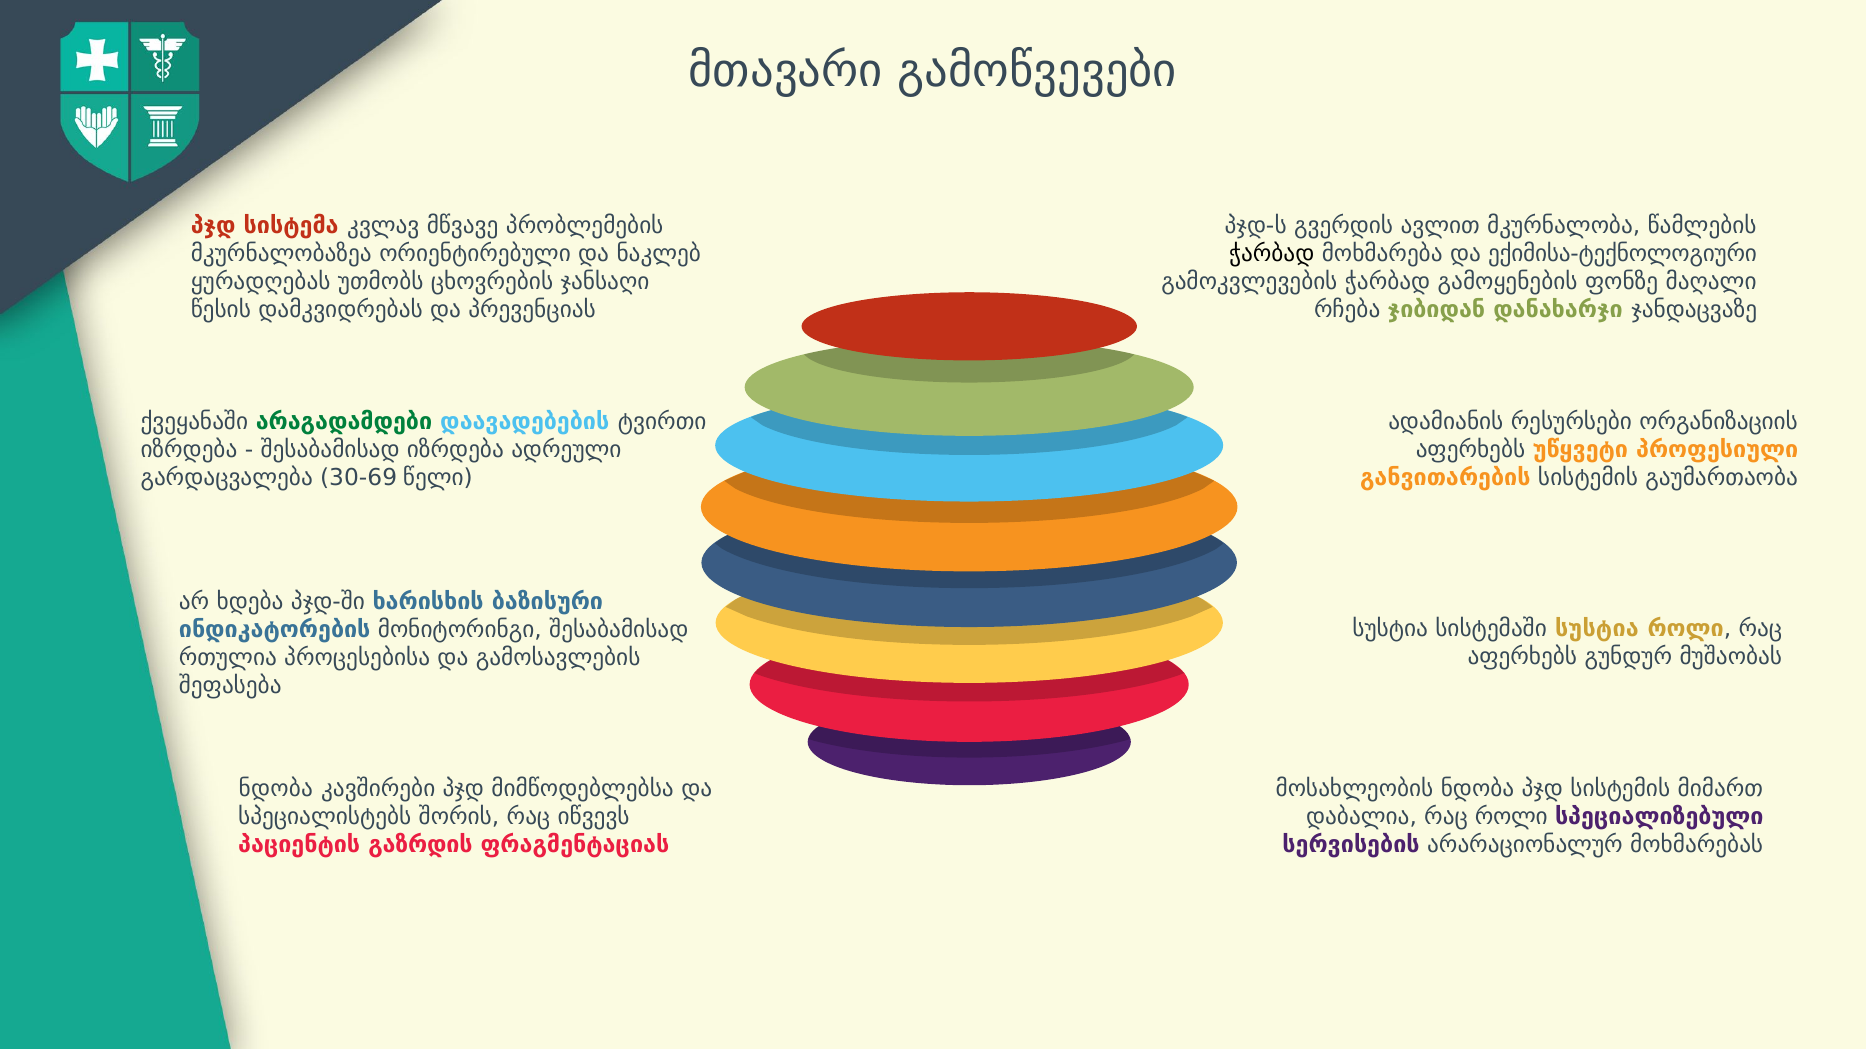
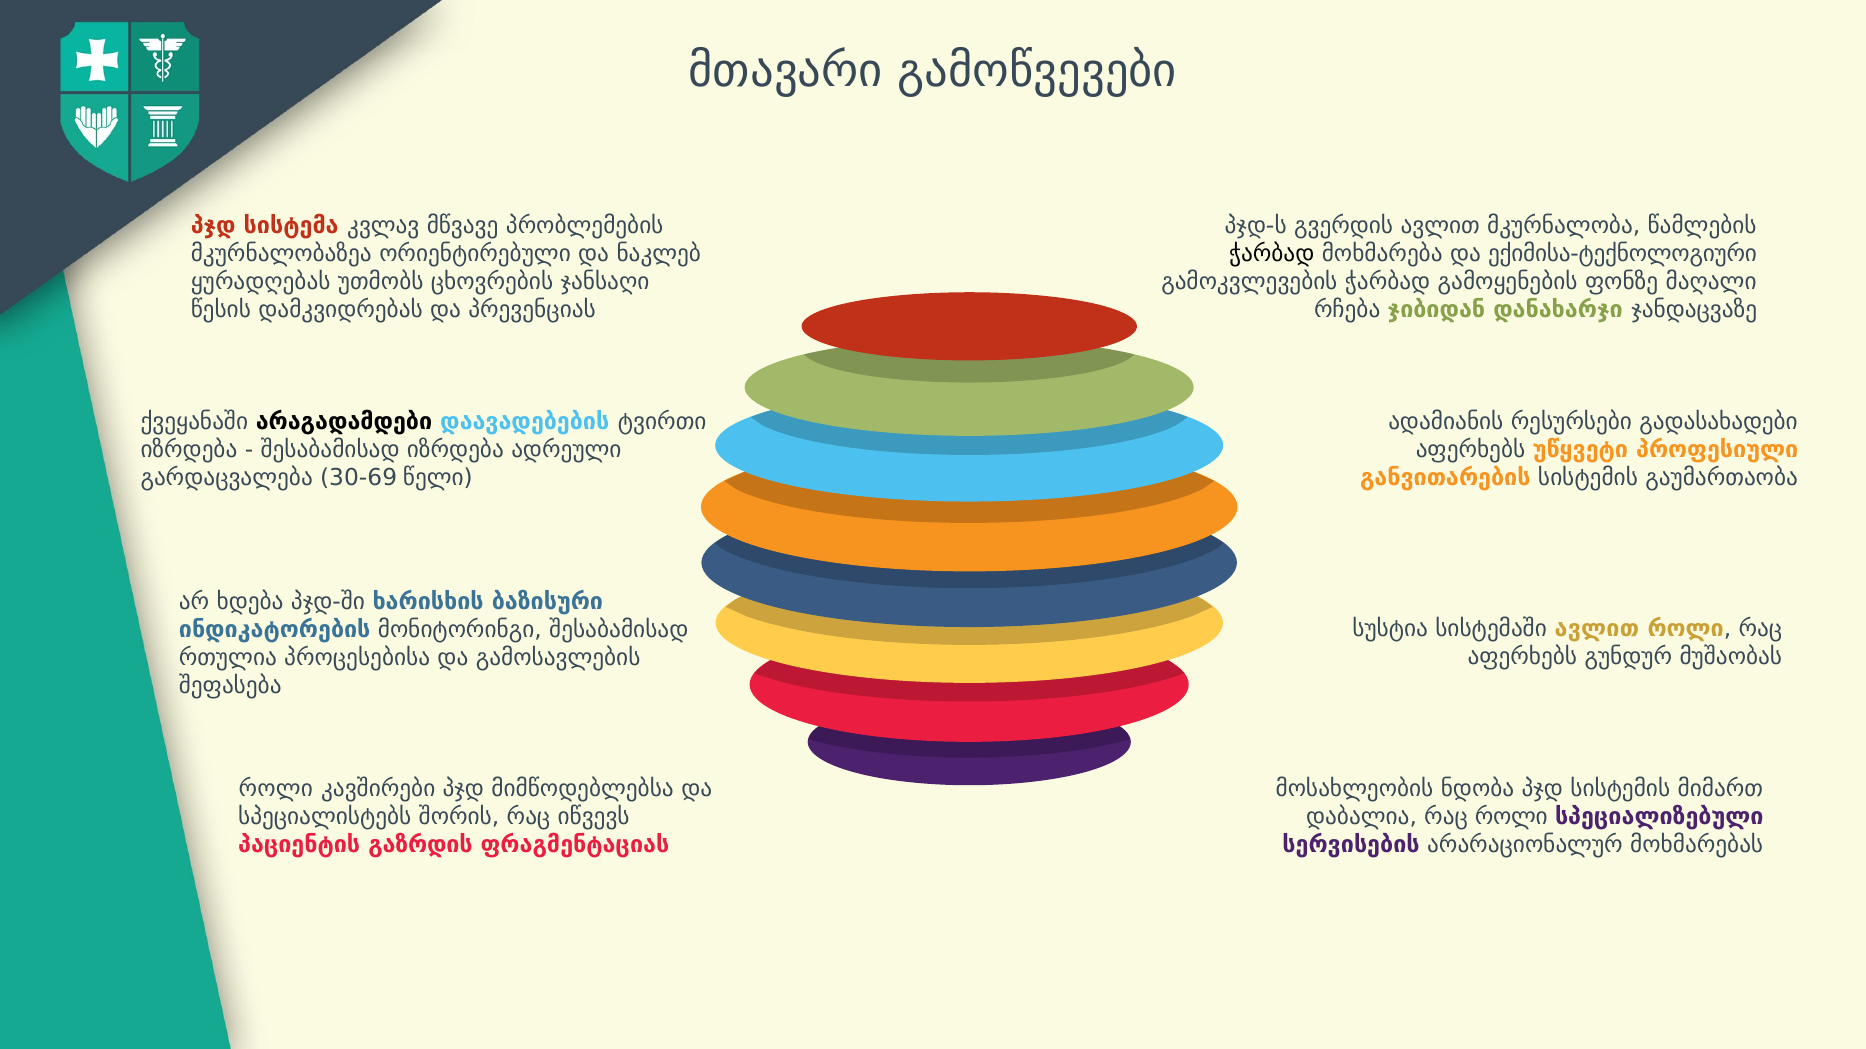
ორგანიზაციის: ორგანიზაციის -> გადასახადები (1719, 422)
არაგადამდები colour: green -> black (344, 422)
სისტემაში სუსტია: სუსტია -> ავლით (1597, 629)
ნდობა: ნდობა -> როლი (276, 790)
